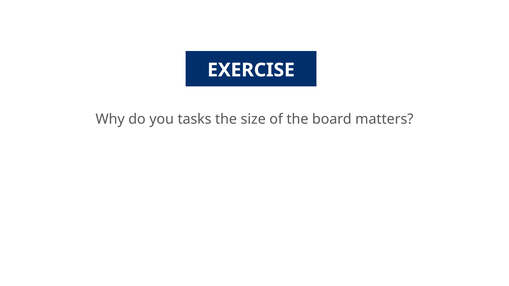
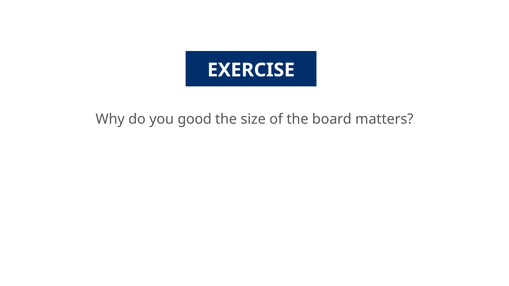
tasks: tasks -> good (195, 119)
